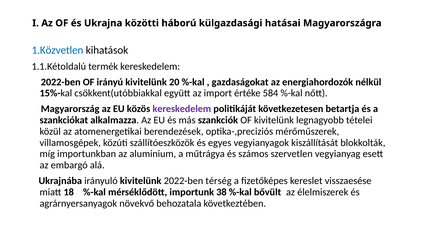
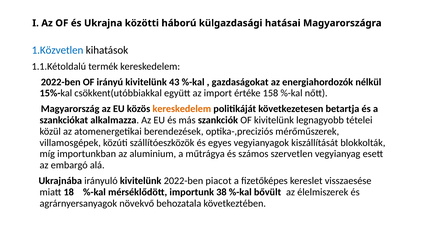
20: 20 -> 43 (174, 82)
584: 584 -> 158 (270, 93)
kereskedelem colour: purple -> orange (182, 109)
térség: térség -> piacot (219, 180)
